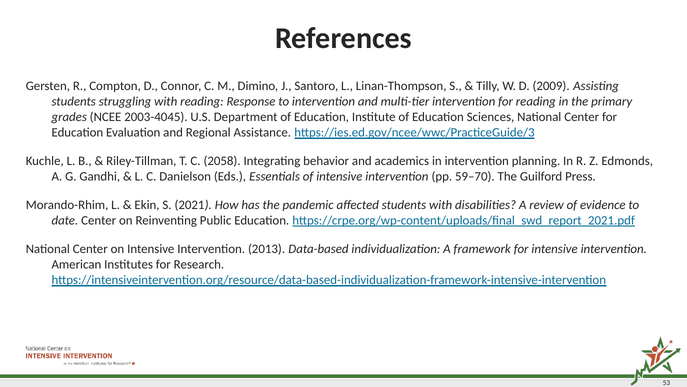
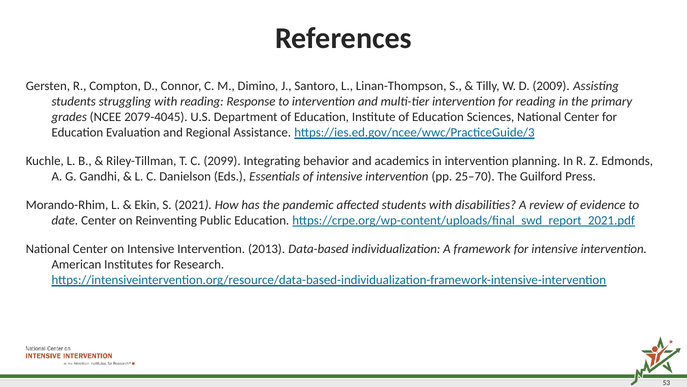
2003-4045: 2003-4045 -> 2079-4045 (156, 117)
2058: 2058 -> 2099 (222, 161)
59–70: 59–70 -> 25–70 (475, 176)
